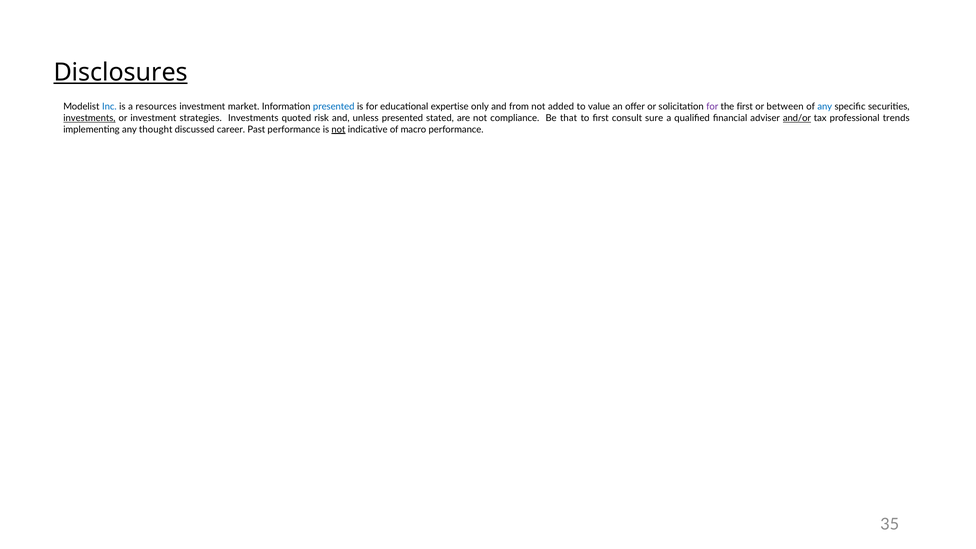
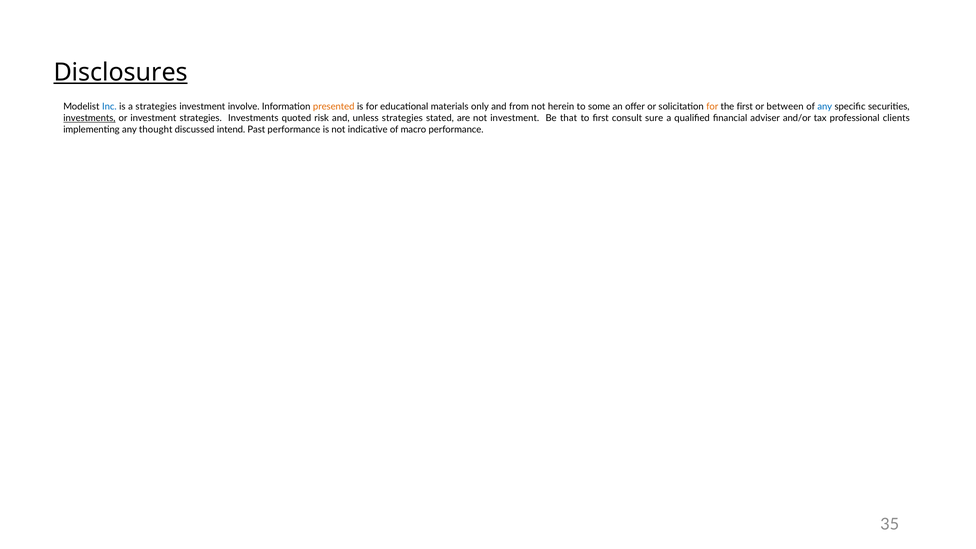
a resources: resources -> strategies (156, 107)
market: market -> involve (244, 107)
presented colour: blue -> orange (334, 107)
expertise: expertise -> materials (450, 107)
added: added -> herein (561, 107)
value: value -> some (599, 107)
for colour: purple -> orange (712, 107)
unless presented: presented -> strategies (402, 118)
not compliance: compliance -> investment (515, 118)
and/or underline: present -> none (797, 118)
trends: trends -> clients (896, 118)
career: career -> intend (231, 129)
not underline: present -> none (338, 129)
